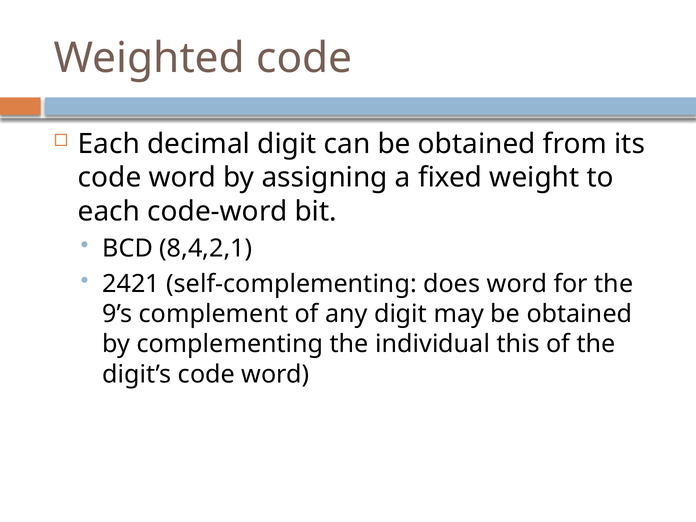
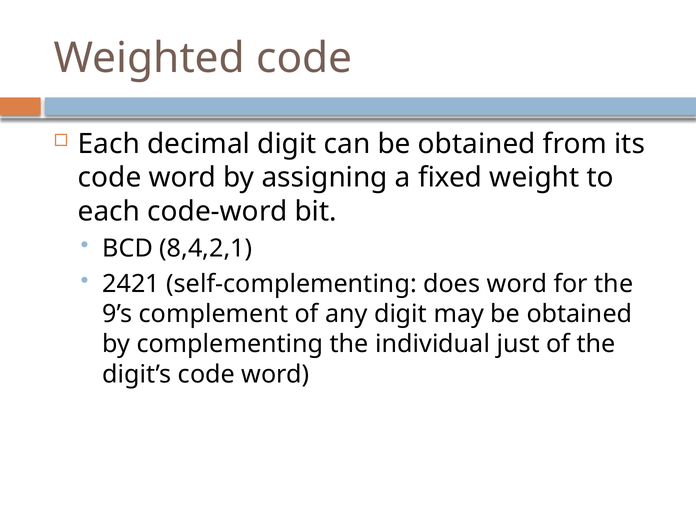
this: this -> just (518, 344)
